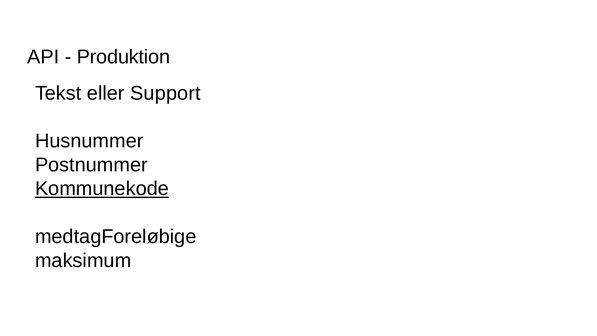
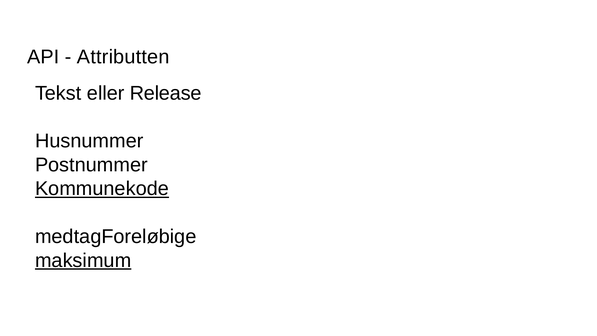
Produktion: Produktion -> Attributten (123, 57)
Support: Support -> Release (166, 93)
maksimum underline: none -> present (83, 260)
